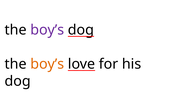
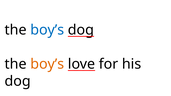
boy’s colour: purple -> blue (47, 30)
